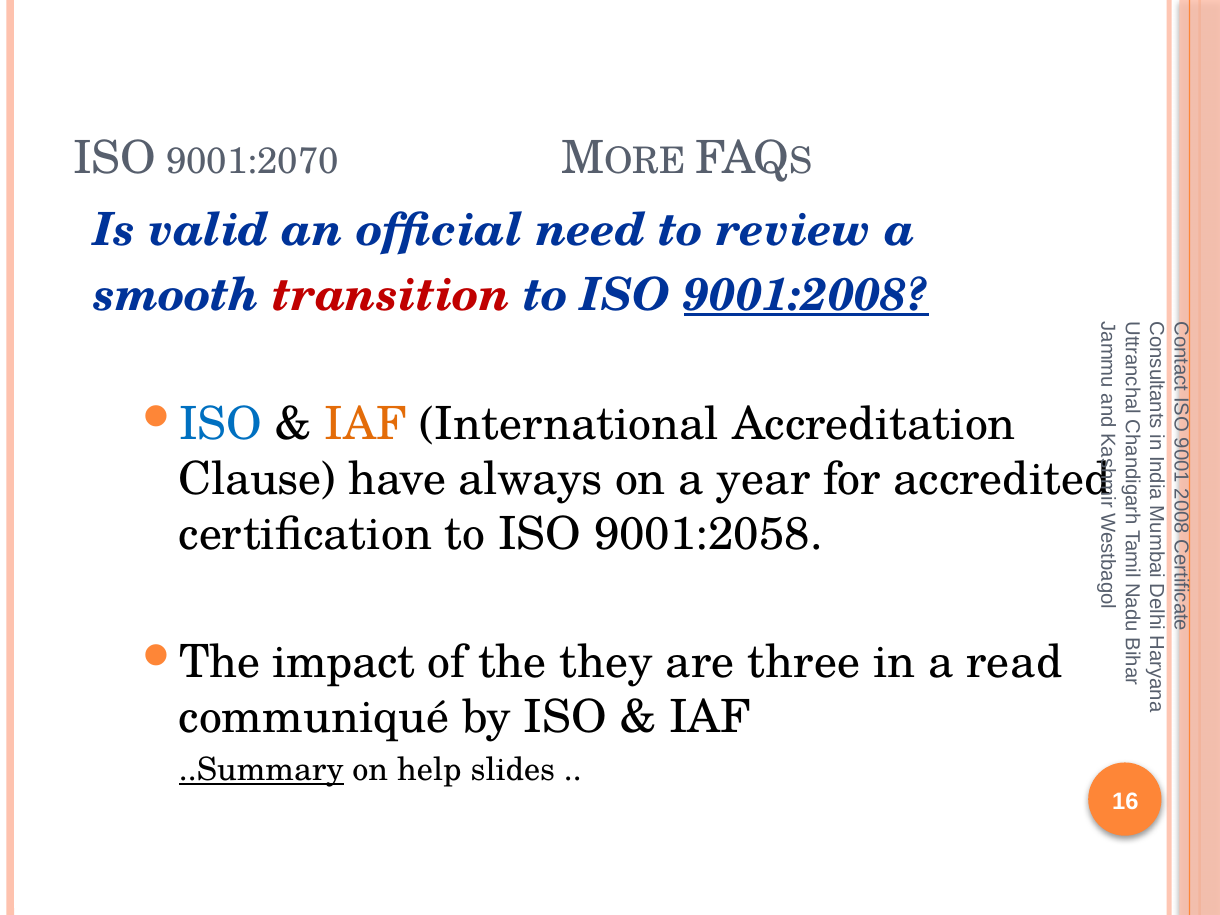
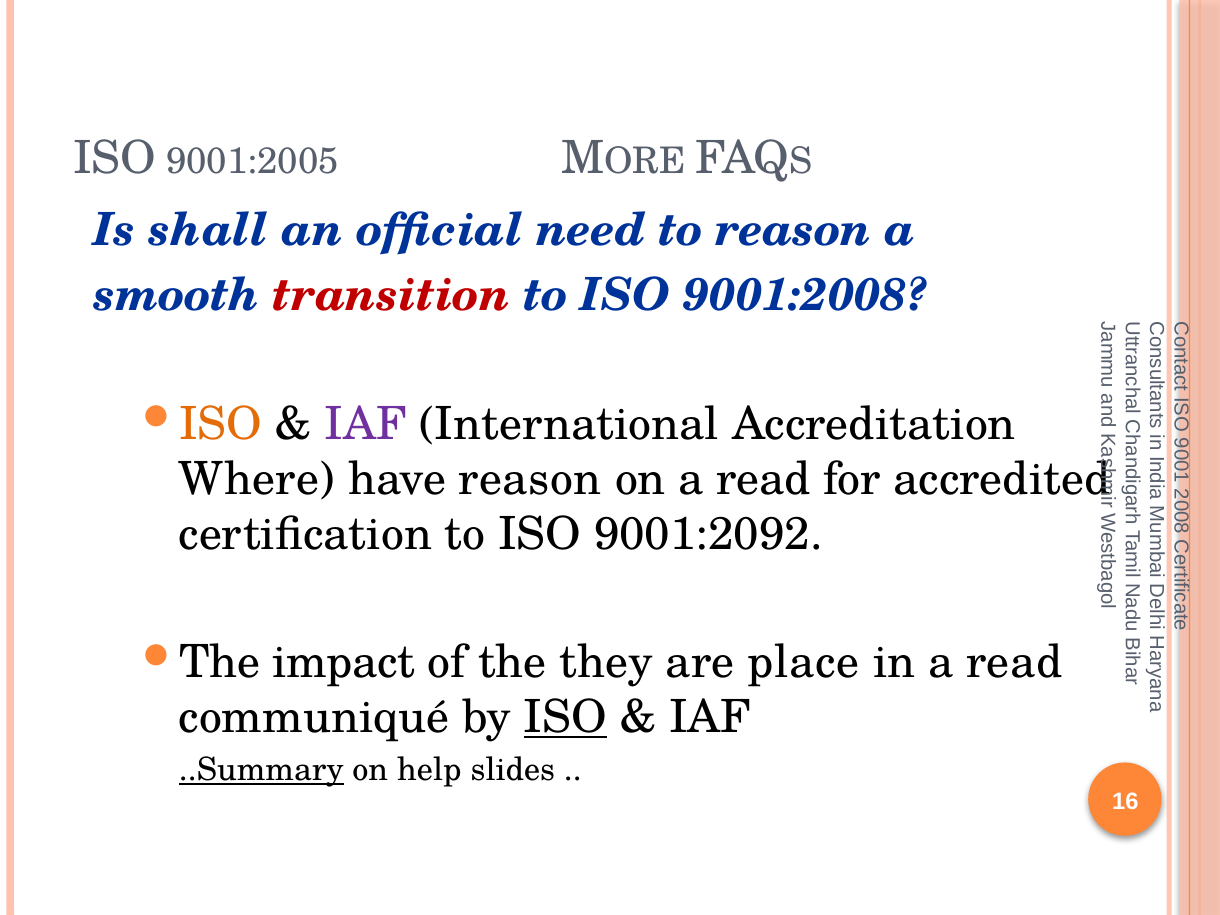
9001:2070: 9001:2070 -> 9001:2005 (253, 162)
valid: valid -> shall (209, 230)
to review: review -> reason (794, 230)
9001:2008 underline: present -> none (806, 295)
ISO colour: blue -> orange (221, 424)
IAF colour: orange -> purple (366, 424)
Clause: Clause -> Where (257, 479)
have always: always -> reason (530, 479)
on a year: year -> read (764, 479)
9001:2058: 9001:2058 -> 9001:2092 (708, 534)
three: three -> place (804, 662)
ISO underline: none -> present (565, 717)
